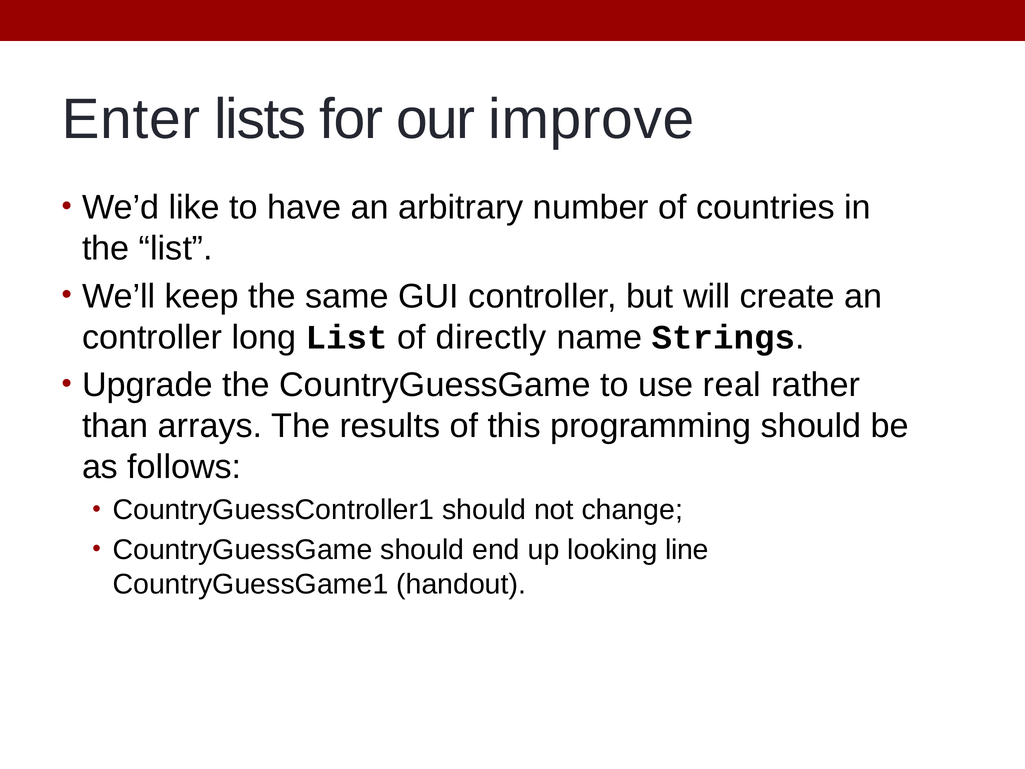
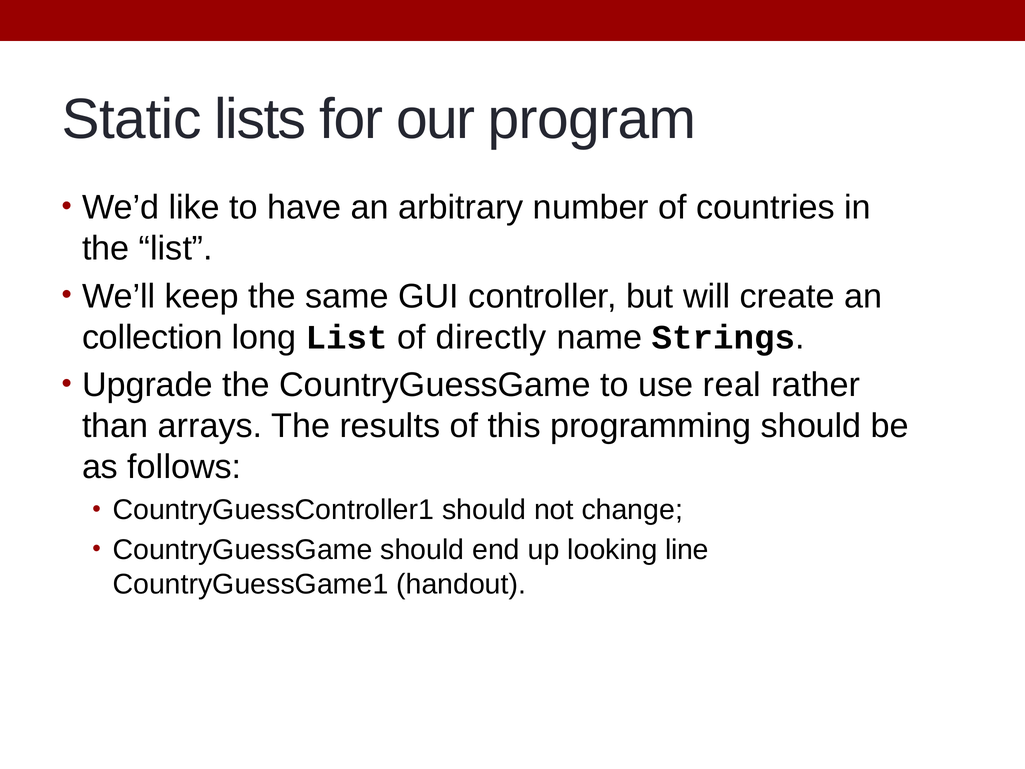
Enter: Enter -> Static (132, 119)
improve: improve -> program (592, 119)
controller: controller -> collection (152, 337)
